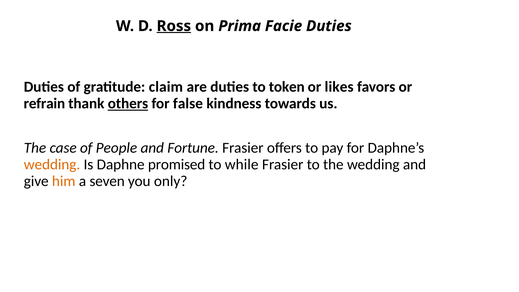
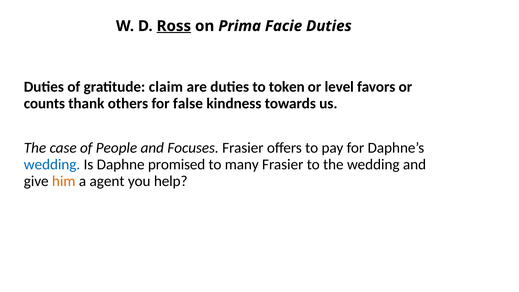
likes: likes -> level (339, 87)
refrain: refrain -> counts (44, 104)
others underline: present -> none (128, 104)
Fortune: Fortune -> Focuses (193, 148)
wedding colour: orange -> blue (52, 164)
while: while -> many (242, 164)
seven: seven -> agent (107, 181)
only: only -> help (171, 181)
